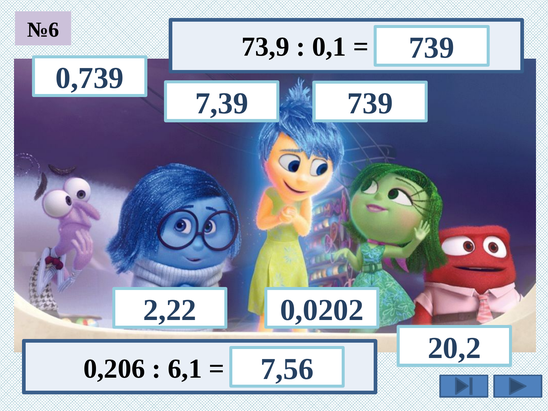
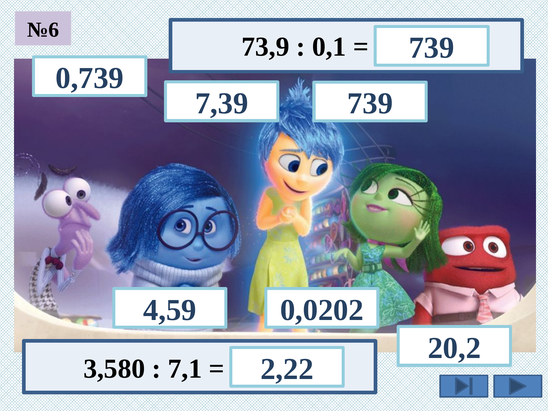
2,22: 2,22 -> 4,59 (170, 310)
7,56: 7,56 -> 2,22 (287, 369)
0,206: 0,206 -> 3,580 (114, 369)
6,1: 6,1 -> 7,1 (185, 369)
